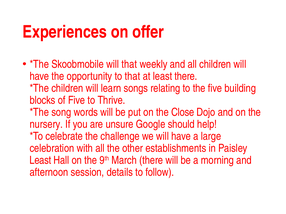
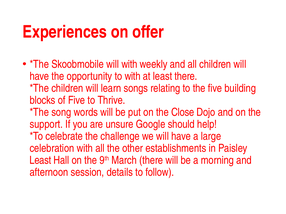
will that: that -> with (129, 64)
to that: that -> with (133, 76)
nursery: nursery -> support (46, 125)
